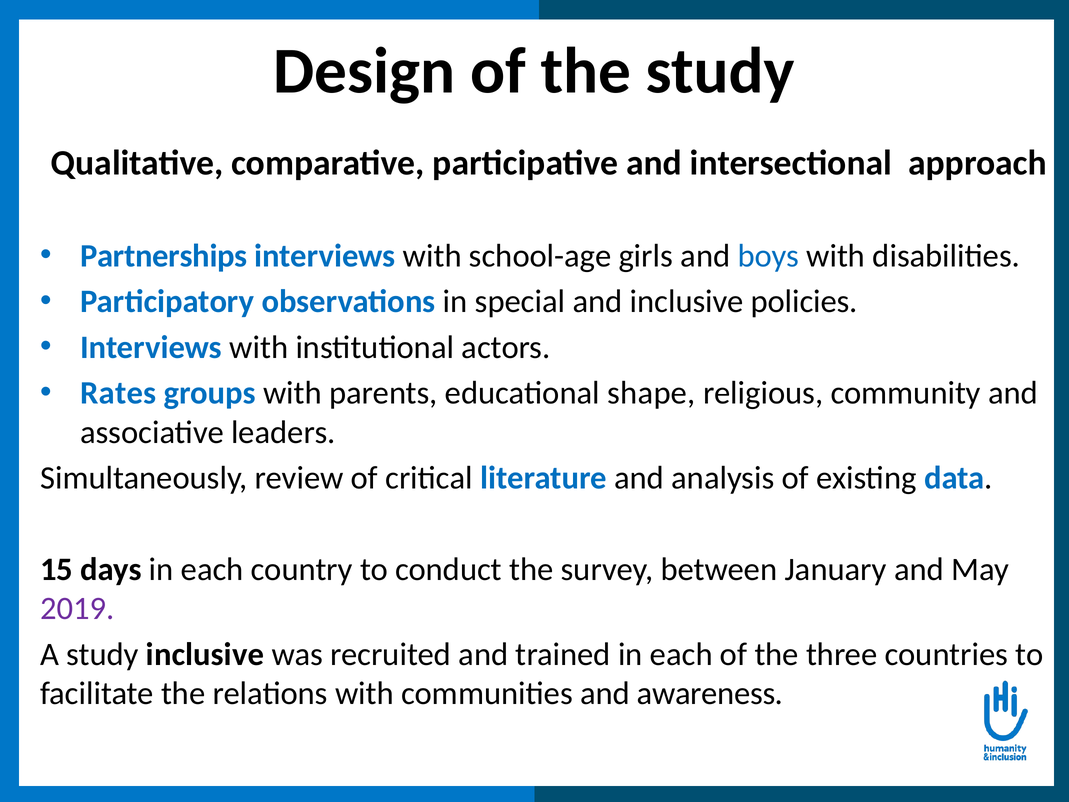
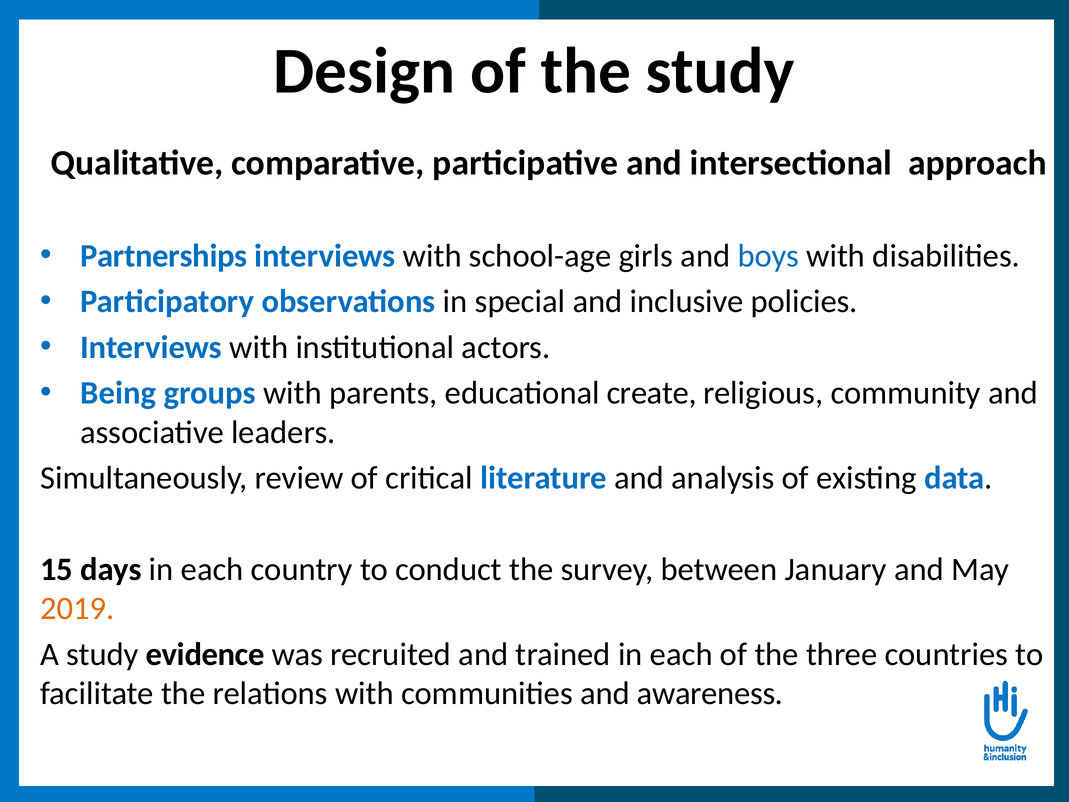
Rates: Rates -> Being (118, 393)
shape: shape -> create (652, 393)
2019 colour: purple -> orange (77, 608)
study inclusive: inclusive -> evidence (205, 654)
